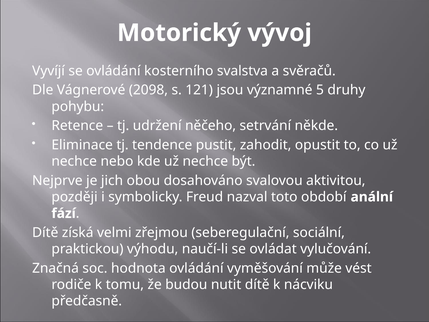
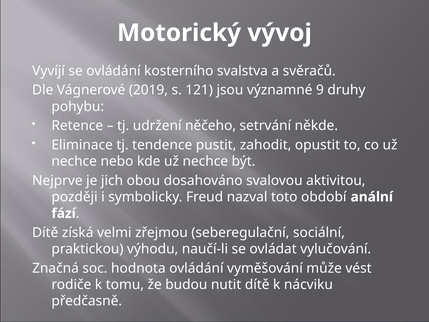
2098: 2098 -> 2019 (148, 90)
5: 5 -> 9 (320, 90)
